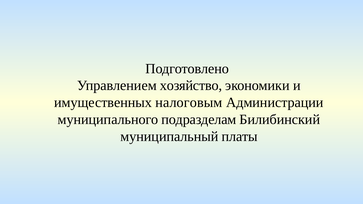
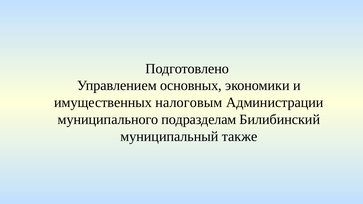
хозяйство: хозяйство -> основных (191, 86)
платы: платы -> также (240, 137)
